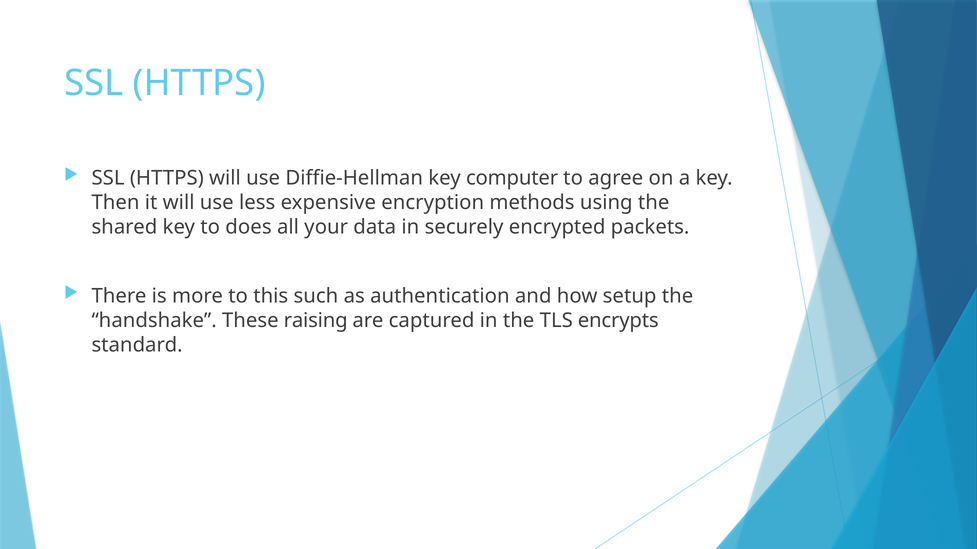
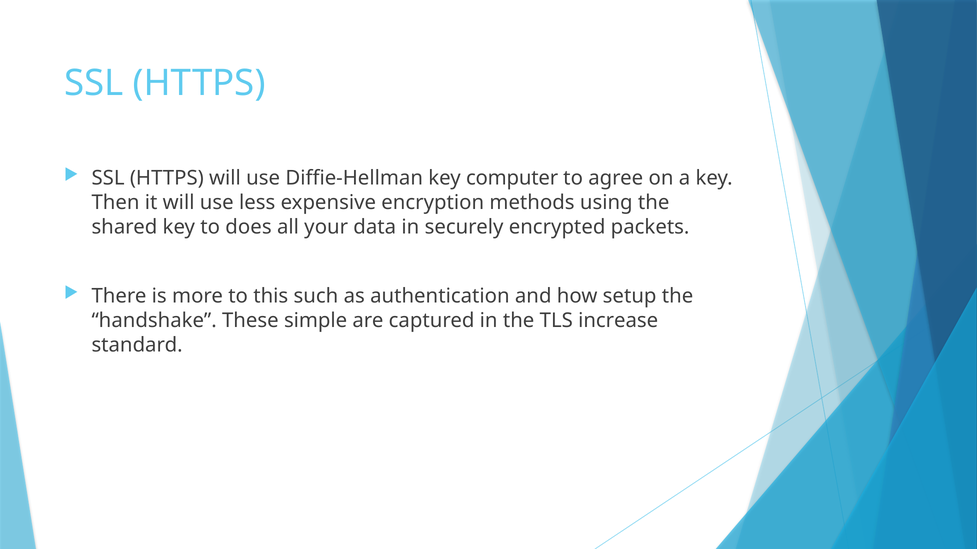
raising: raising -> simple (316, 321)
encrypts: encrypts -> increase (618, 321)
